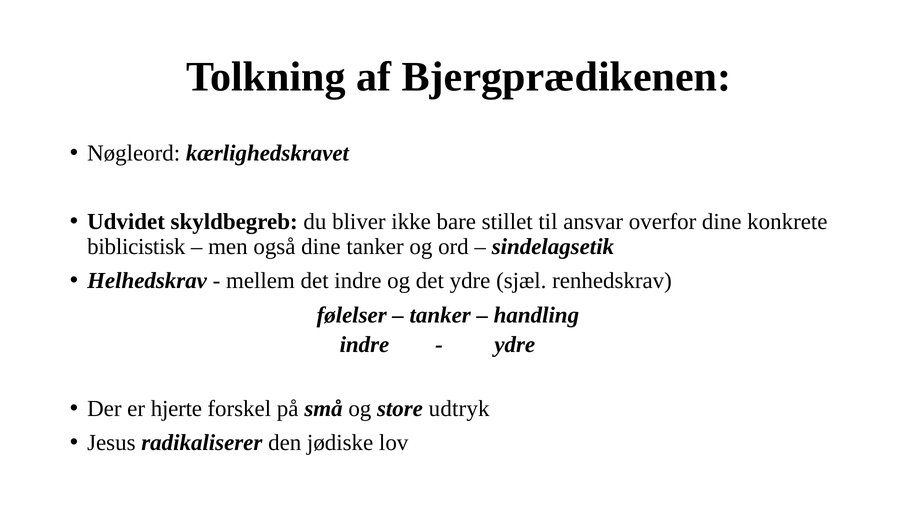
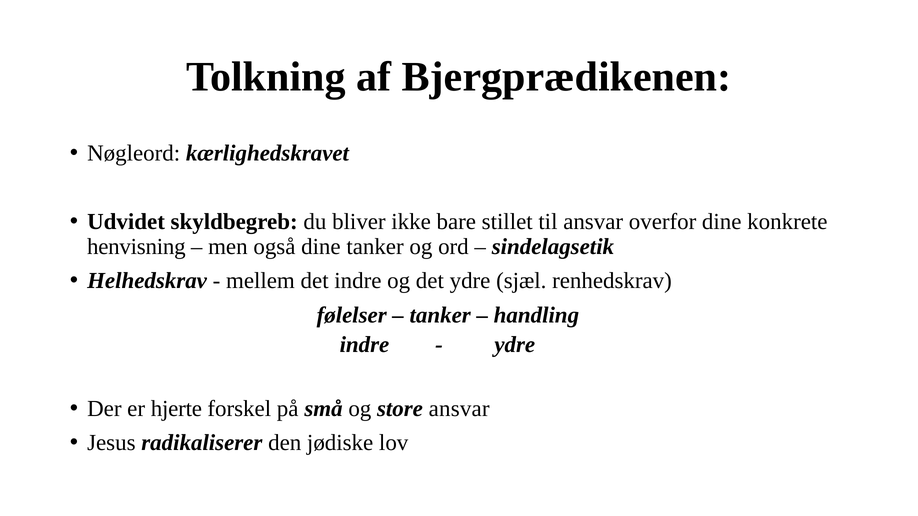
biblicistisk: biblicistisk -> henvisning (136, 247)
store udtryk: udtryk -> ansvar (459, 409)
